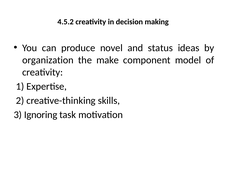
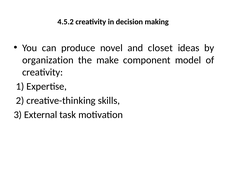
status: status -> closet (160, 48)
Ignoring: Ignoring -> External (41, 115)
